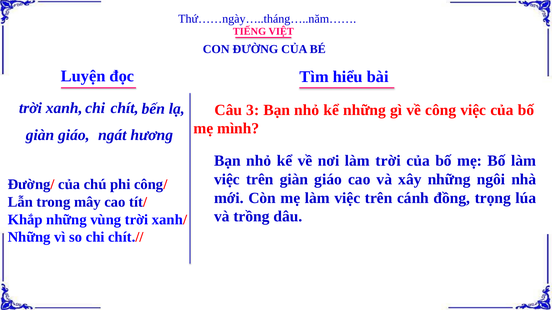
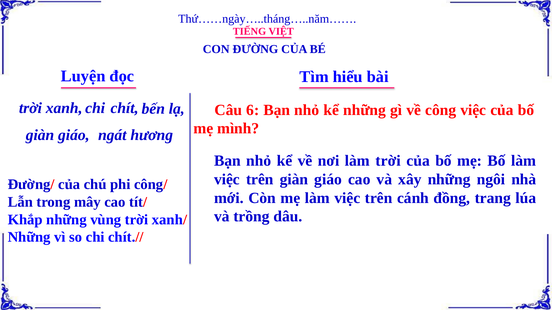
3: 3 -> 6 (253, 110)
trọng: trọng -> trang (493, 198)
